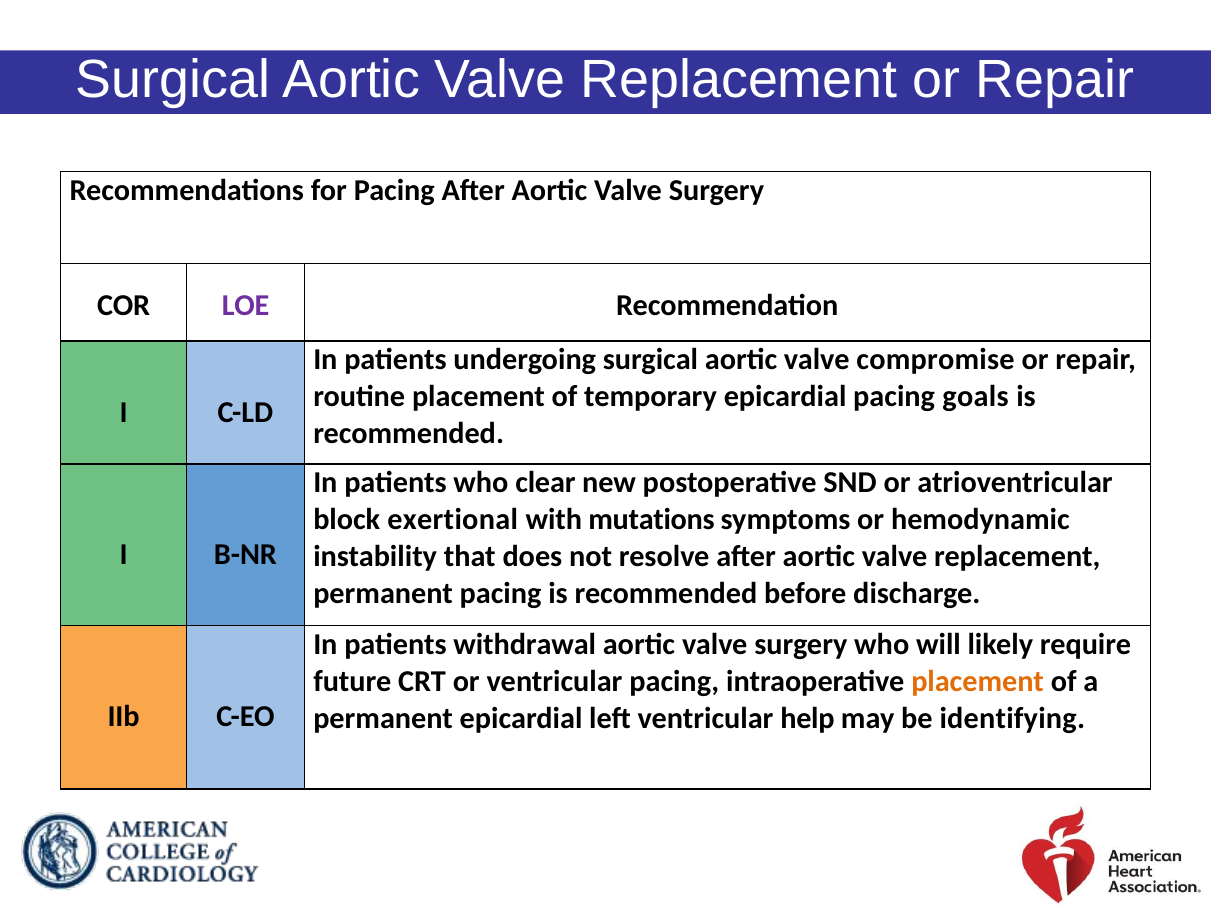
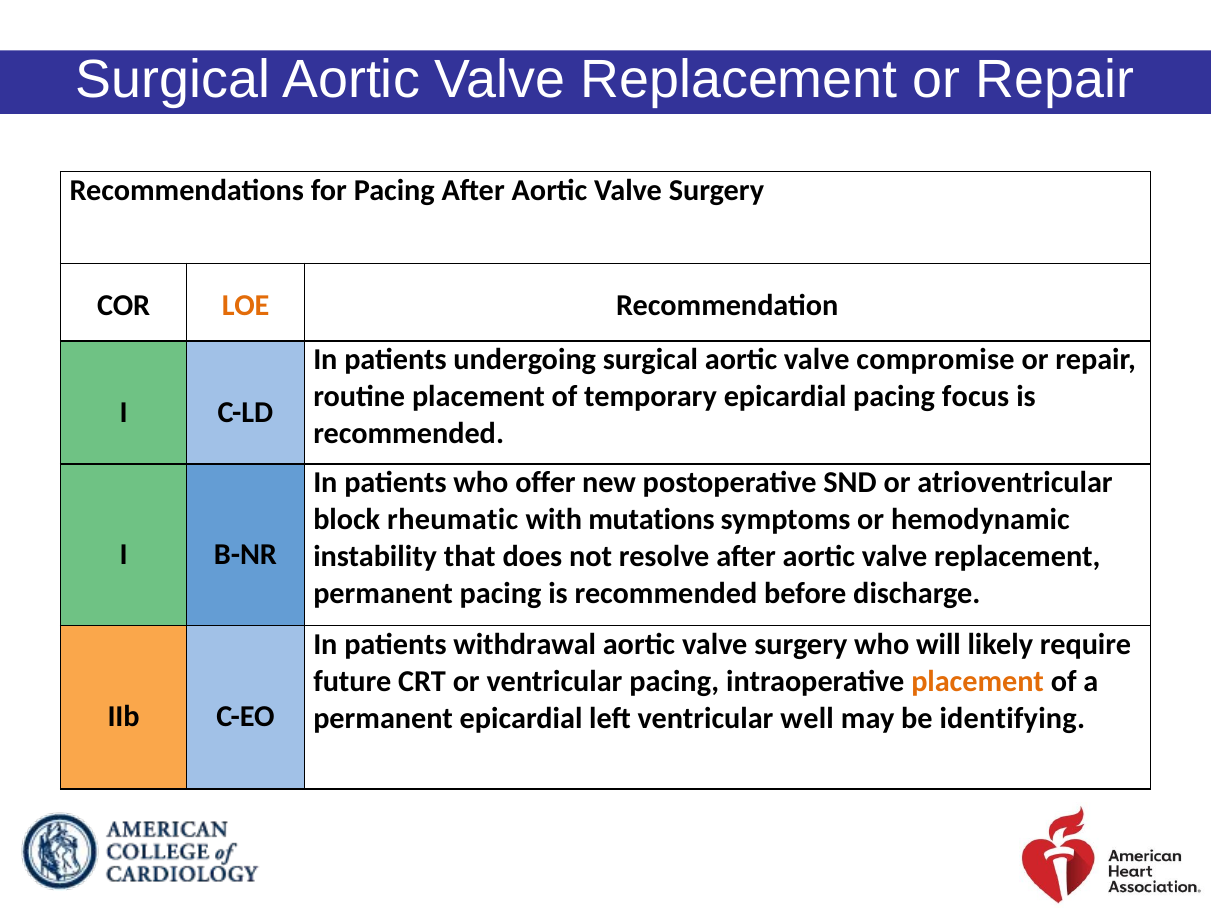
LOE colour: purple -> orange (246, 305)
goals: goals -> focus (976, 397)
clear: clear -> offer (545, 483)
exertional: exertional -> rheumatic (453, 520)
help: help -> well (807, 718)
